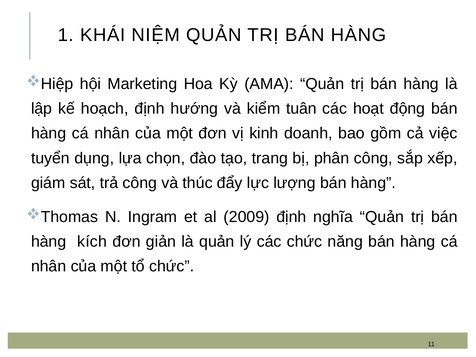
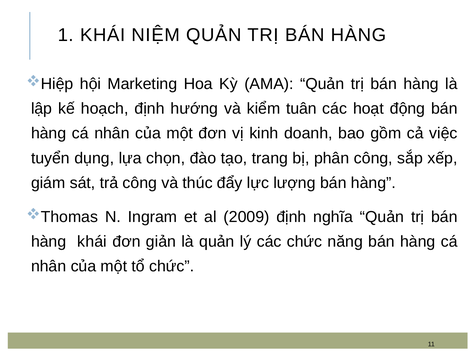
hàng kích: kích -> khái (92, 242)
